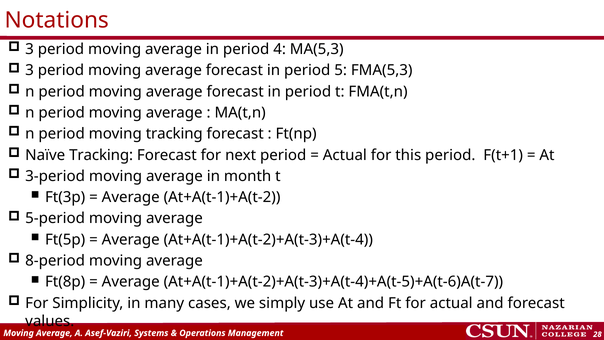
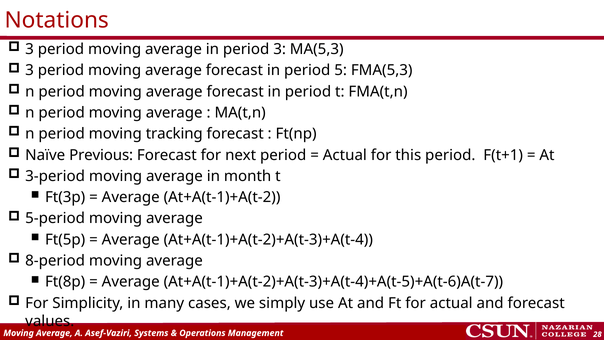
period 4: 4 -> 3 (280, 49)
Naïve Tracking: Tracking -> Previous (101, 155)
